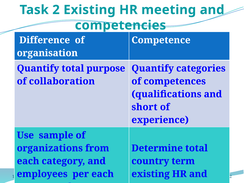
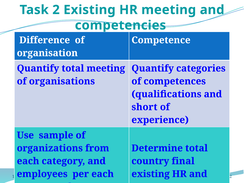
total purpose: purpose -> meeting (106, 68)
collaboration: collaboration -> organisations (62, 81)
term: term -> final (183, 161)
